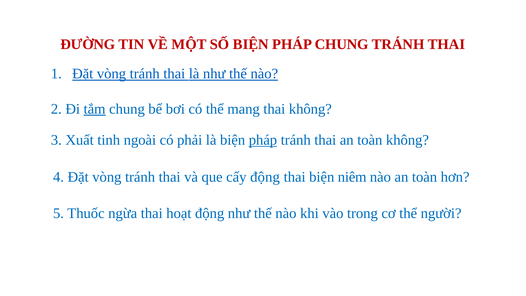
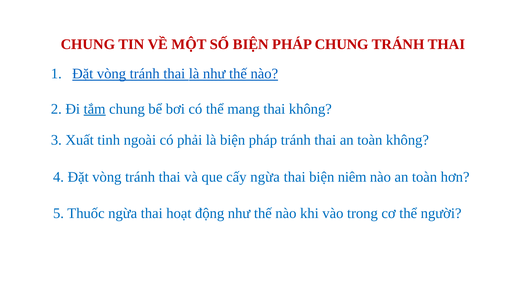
ĐƯỜNG: ĐƯỜNG -> CHUNG (88, 44)
pháp underline: present -> none (263, 140)
cấy động: động -> ngừa (265, 177)
